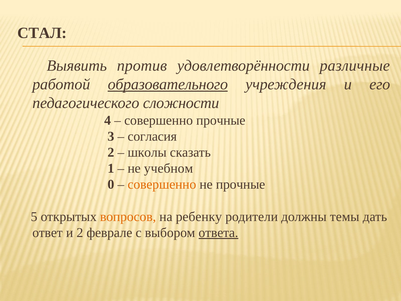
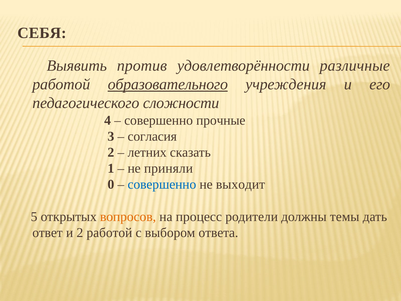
СТАЛ: СТАЛ -> СЕБЯ (42, 33)
школы: школы -> летних (147, 152)
учебном: учебном -> приняли (168, 168)
совершенно colour: orange -> blue (162, 184)
не прочные: прочные -> выходит (241, 184)
ребенку: ребенку -> процесс (199, 216)
2 феврале: феврале -> работой (109, 232)
ответа underline: present -> none (218, 232)
